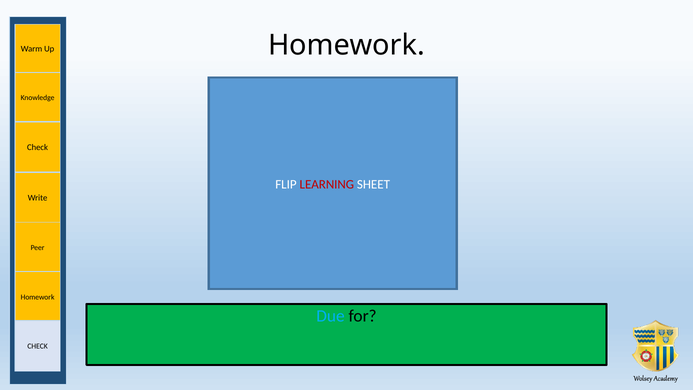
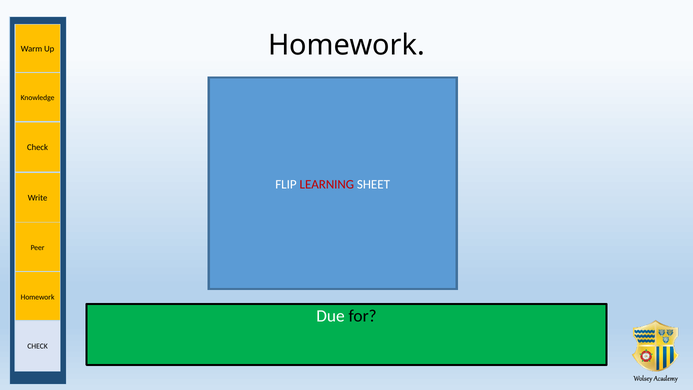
Due colour: light blue -> white (330, 316)
